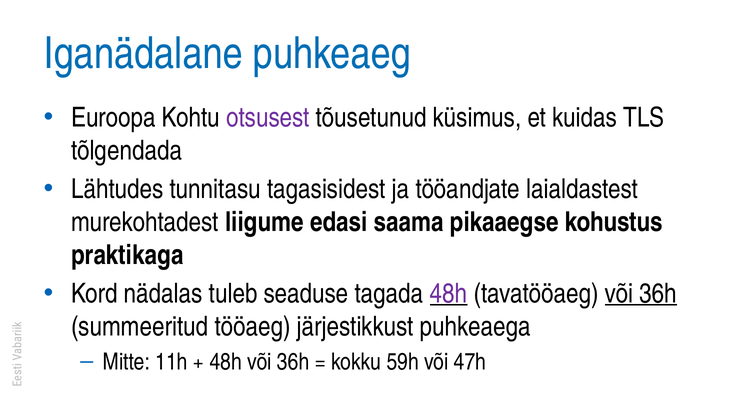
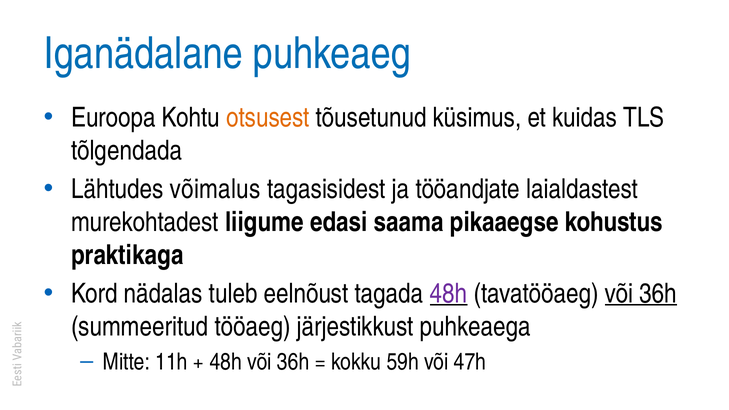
otsusest colour: purple -> orange (268, 118)
tunnitasu: tunnitasu -> võimalus (215, 189)
seaduse: seaduse -> eelnõust (306, 294)
